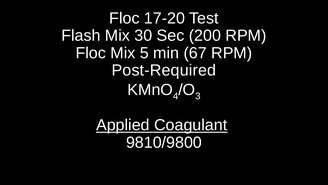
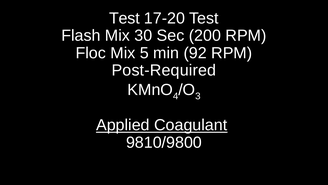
Floc: Floc -> Test (124, 18)
67: 67 -> 92 (195, 53)
